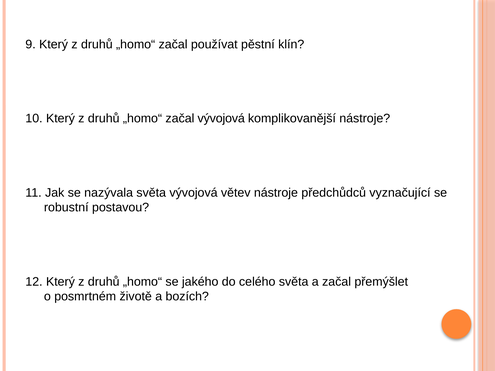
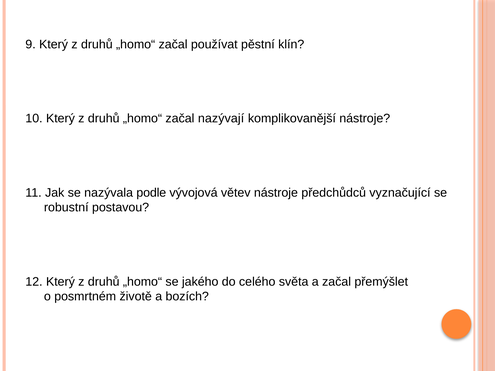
začal vývojová: vývojová -> nazývají (221, 119)
nazývala světa: světa -> podle (151, 193)
